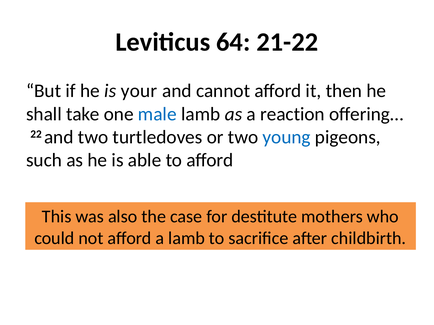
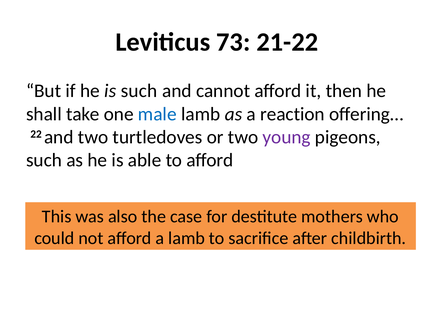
64: 64 -> 73 (233, 42)
is your: your -> such (139, 91)
young colour: blue -> purple (287, 137)
